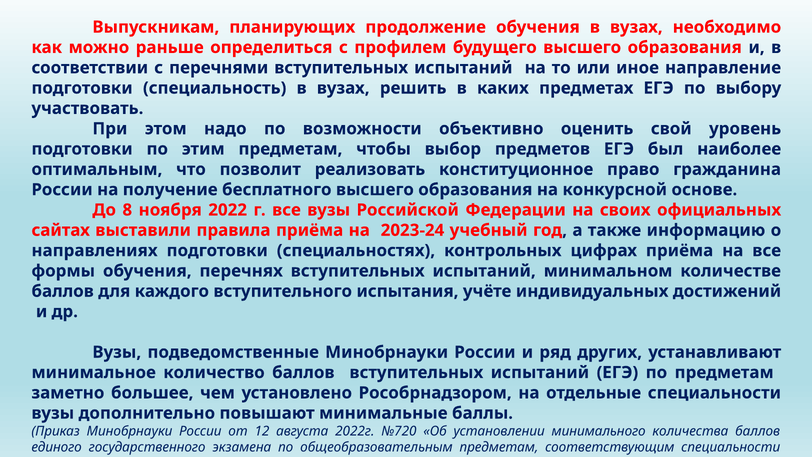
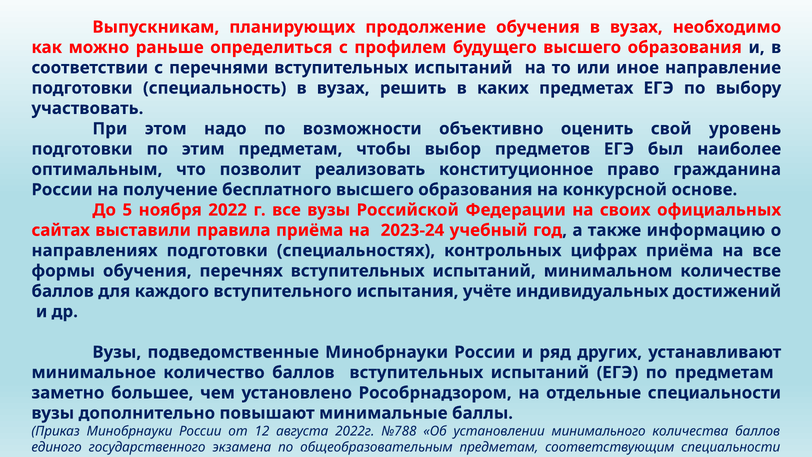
8: 8 -> 5 (127, 210)
№720: №720 -> №788 (399, 431)
